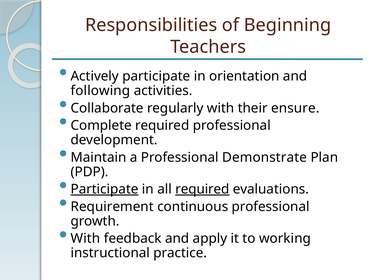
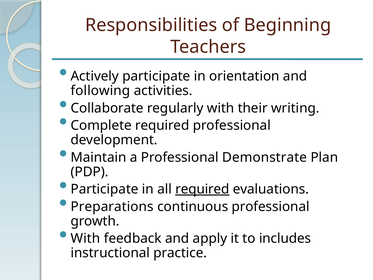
ensure: ensure -> writing (295, 108)
Participate underline: present -> none (105, 189)
Requirement: Requirement -> Preparations (112, 206)
working: working -> includes (285, 238)
